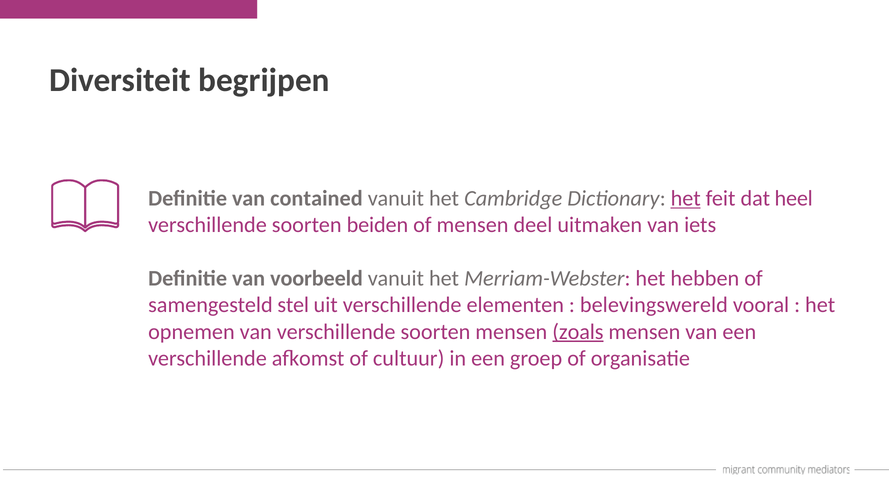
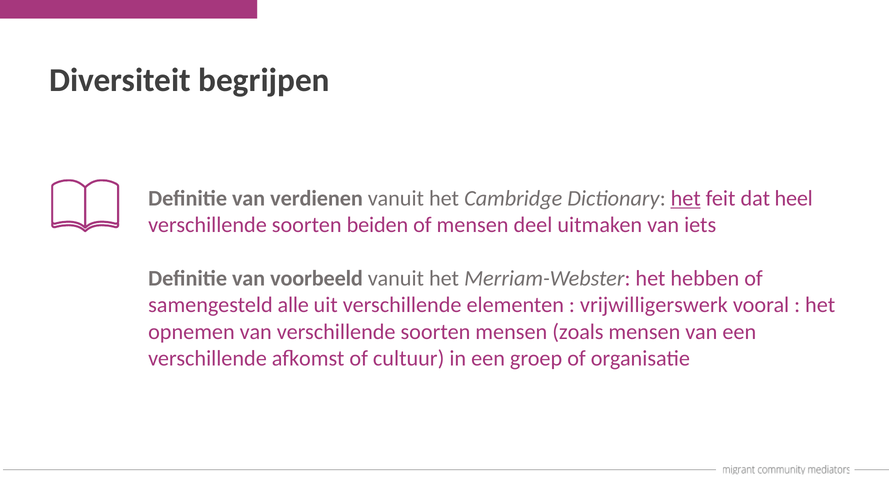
contained: contained -> verdienen (316, 198)
stel: stel -> alle (293, 305)
belevingswereld: belevingswereld -> vrijwilligerswerk (654, 305)
zoals underline: present -> none (578, 332)
